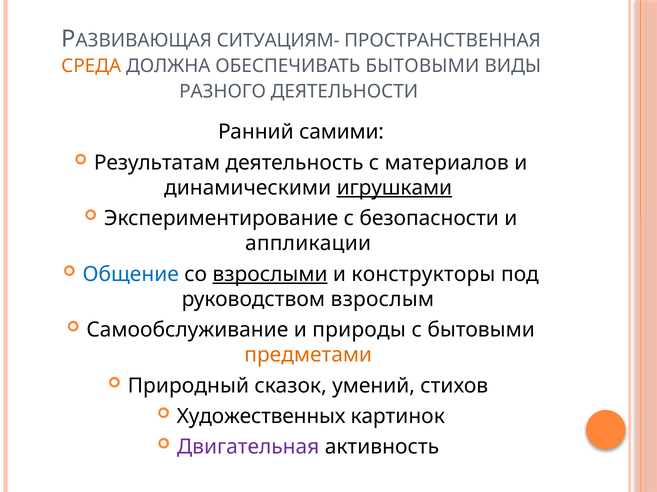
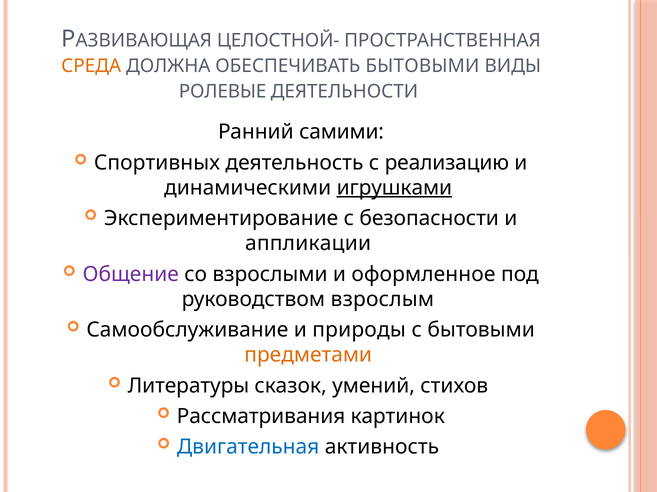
СИТУАЦИЯМ-: СИТУАЦИЯМ- -> ЦЕЛОСТНОЙ- (278, 40)
РАЗНОГО: РАЗНОГО -> РОЛЕВЫЕ (223, 92)
Результатам: Результатам -> Спортивных (157, 163)
материалов: материалов -> реализацию (447, 163)
Общение colour: blue -> purple (131, 275)
взрослыми underline: present -> none (270, 275)
конструкторы: конструкторы -> оформленное (423, 275)
Природный: Природный -> Литературы (188, 386)
Художественных: Художественных -> Рассматривания (261, 417)
Двигательная colour: purple -> blue (248, 447)
